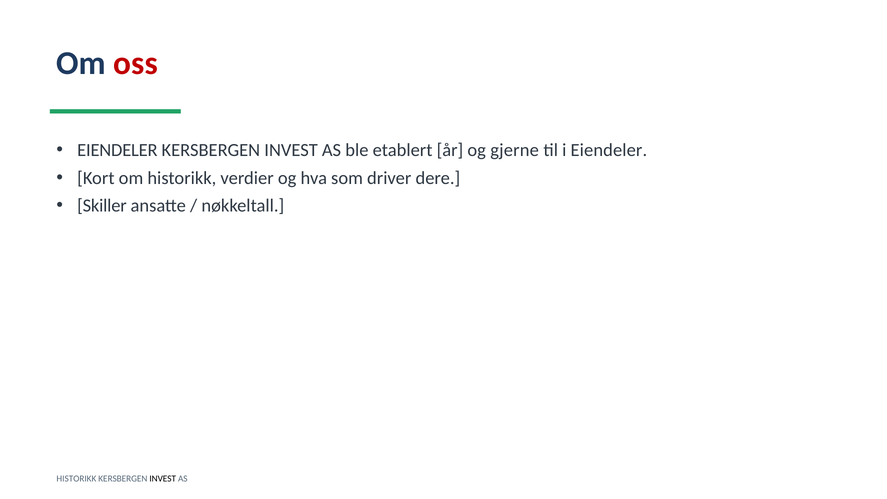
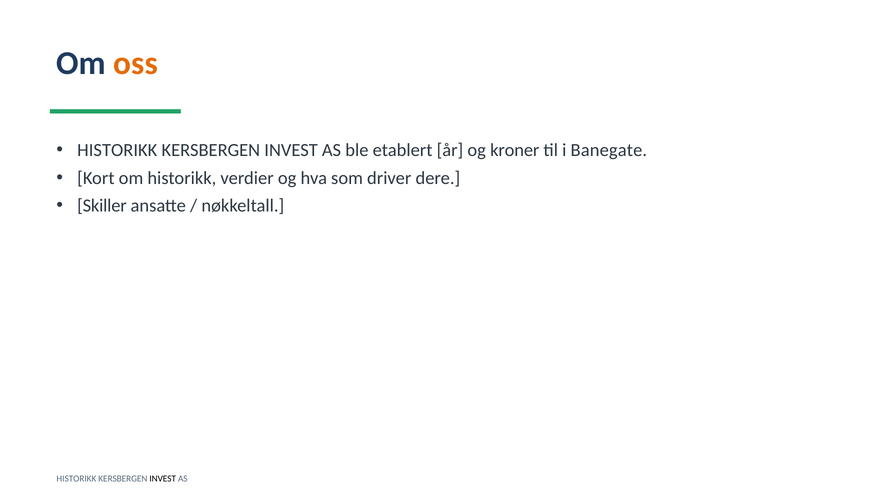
oss colour: red -> orange (136, 63)
EIENDELER: EIENDELER -> HISTORIKK (117, 150)
gjerne: gjerne -> kroner (515, 150)
i Eiendeler: Eiendeler -> Banegate (609, 150)
